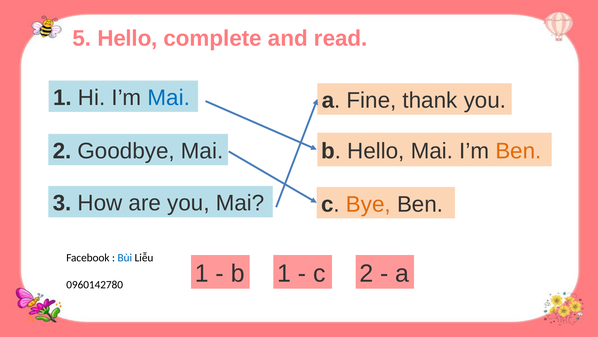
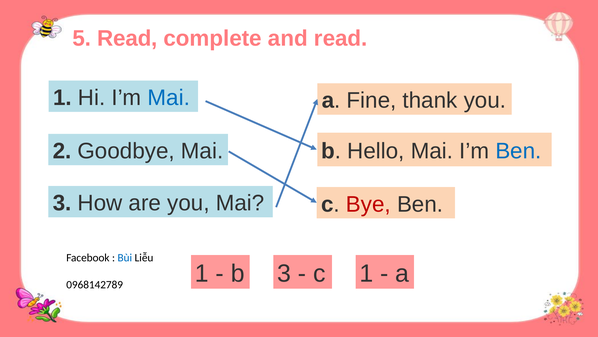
5 Hello: Hello -> Read (127, 38)
Ben colour: orange -> blue (518, 151)
Bye colour: orange -> red (368, 204)
b 1: 1 -> 3 (284, 273)
c 2: 2 -> 1 (366, 273)
0960142780: 0960142780 -> 0968142789 (95, 284)
